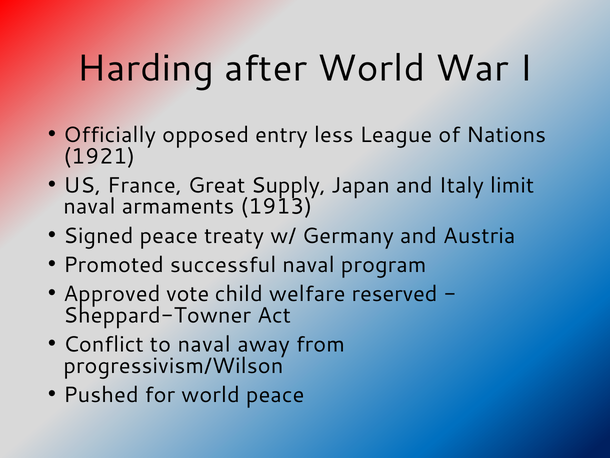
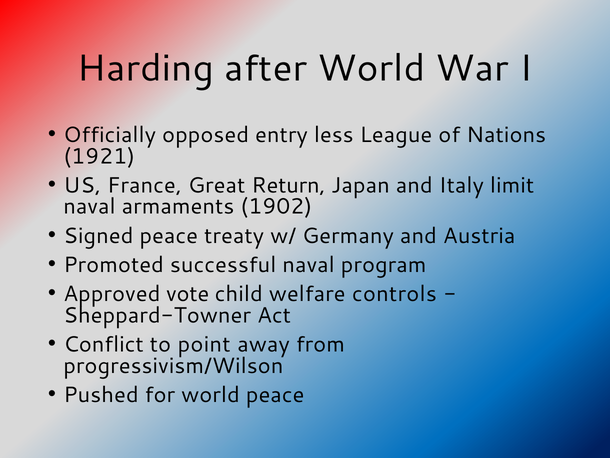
Supply: Supply -> Return (288, 185)
1913: 1913 -> 1902 (276, 206)
reserved: reserved -> controls (394, 294)
to naval: naval -> point (204, 344)
